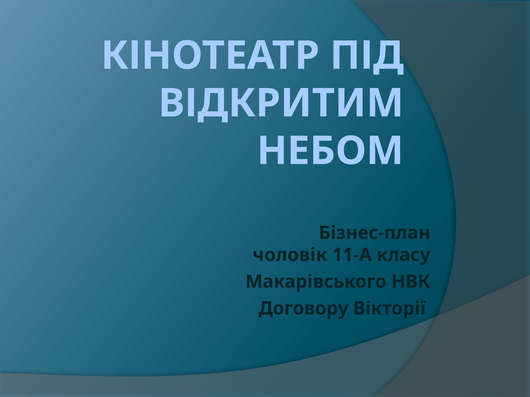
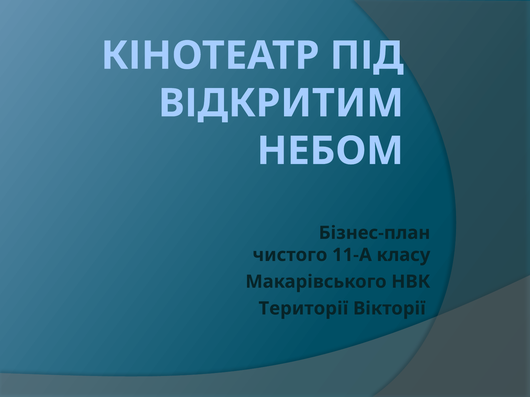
чоловік: чоловік -> чистого (290, 255)
Договору: Договору -> Території (303, 309)
